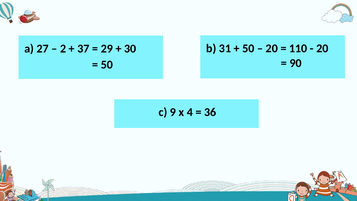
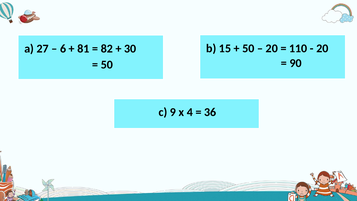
31: 31 -> 15 (225, 48)
2: 2 -> 6 (63, 49)
37: 37 -> 81 (83, 49)
29: 29 -> 82 (107, 49)
